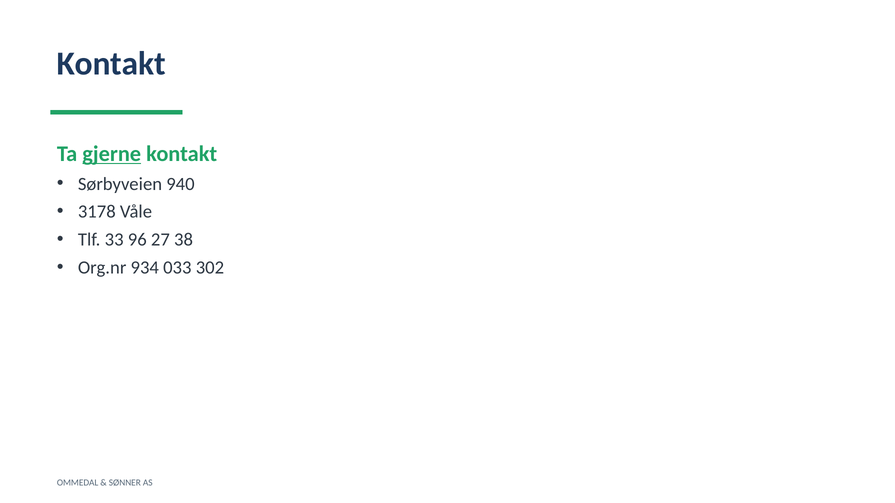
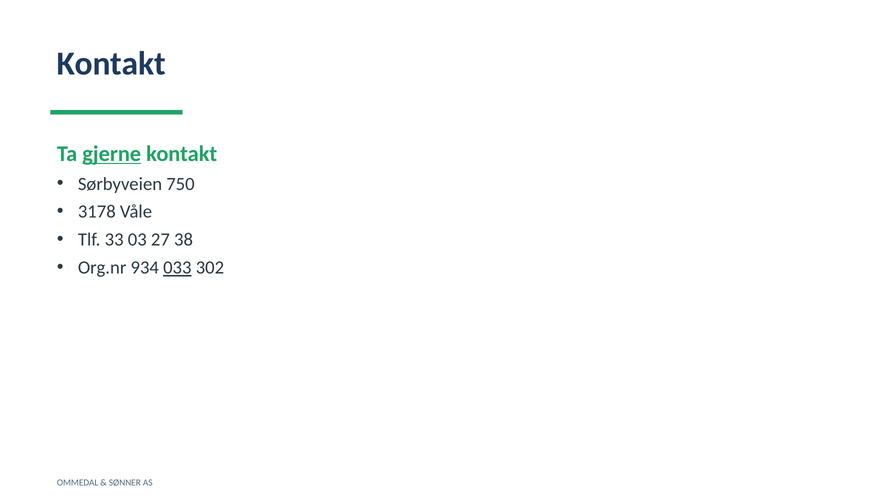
940: 940 -> 750 (180, 184)
96: 96 -> 03 (137, 240)
033 underline: none -> present (177, 268)
